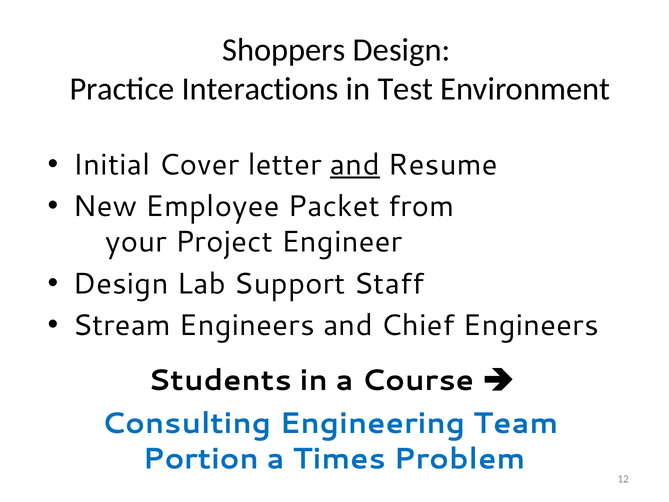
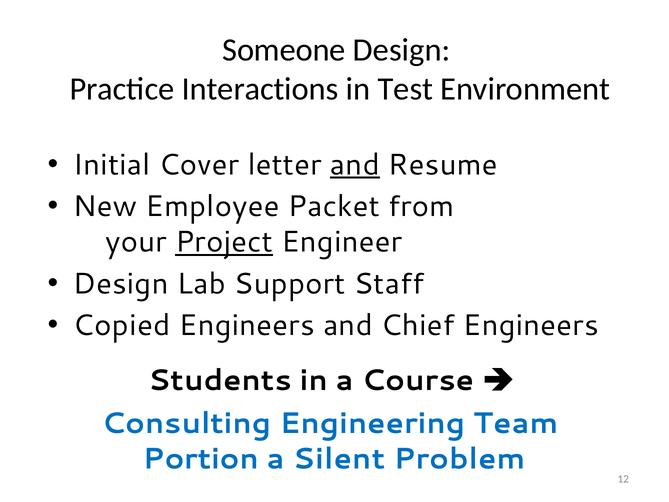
Shoppers: Shoppers -> Someone (284, 50)
Project underline: none -> present (224, 242)
Stream: Stream -> Copied (122, 325)
Times: Times -> Silent (339, 459)
